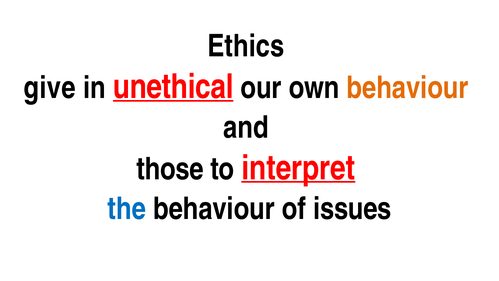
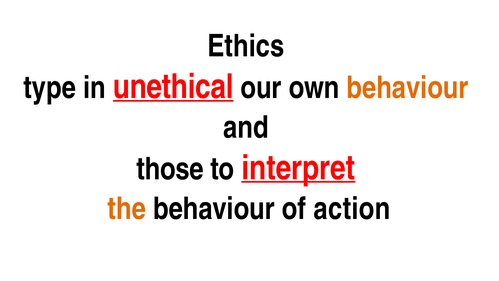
give: give -> type (50, 88)
the colour: blue -> orange (127, 208)
issues: issues -> action (352, 208)
